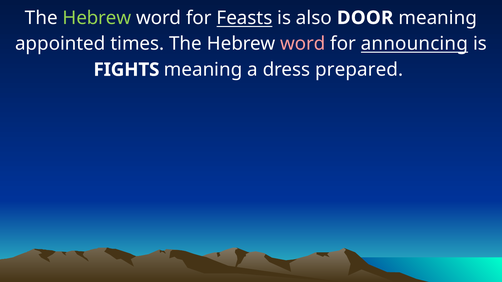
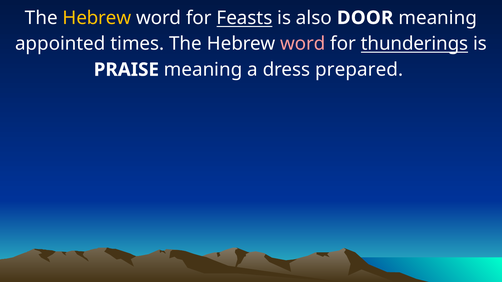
Hebrew colour: light green -> yellow (97, 18)
announcing: announcing -> thunderings (415, 44)
FIGHTS: FIGHTS -> PRAISE (126, 70)
